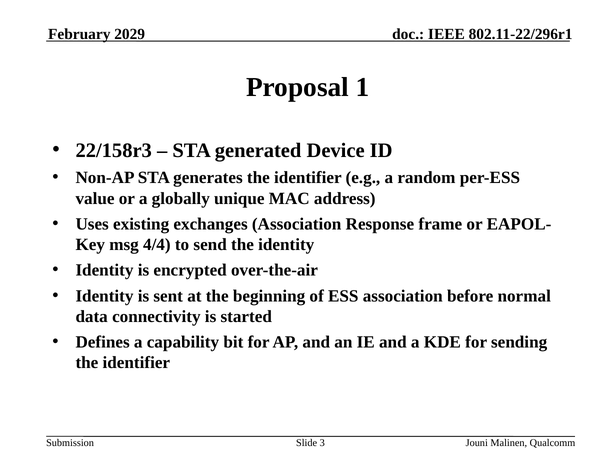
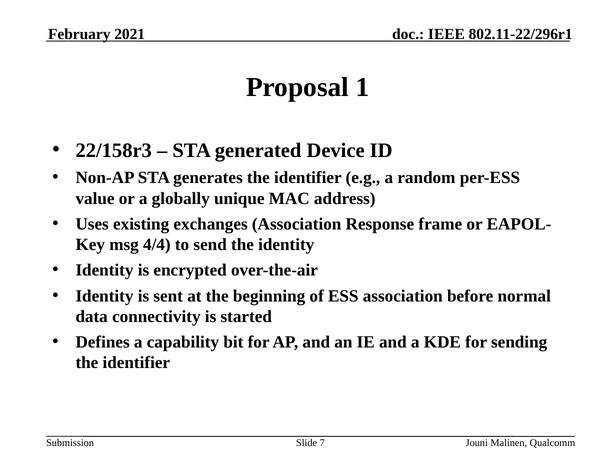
2029: 2029 -> 2021 (130, 34)
3: 3 -> 7 (322, 443)
